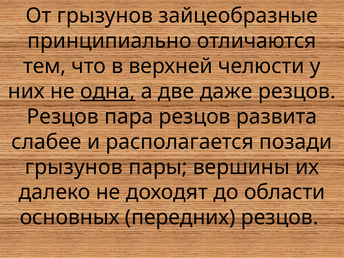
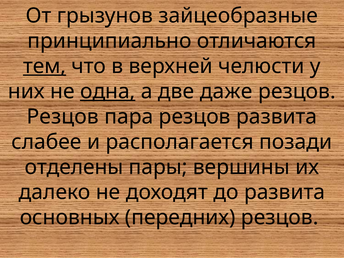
тем underline: none -> present (45, 66)
грызунов: грызунов -> отделены (74, 167)
до области: области -> развита (285, 192)
